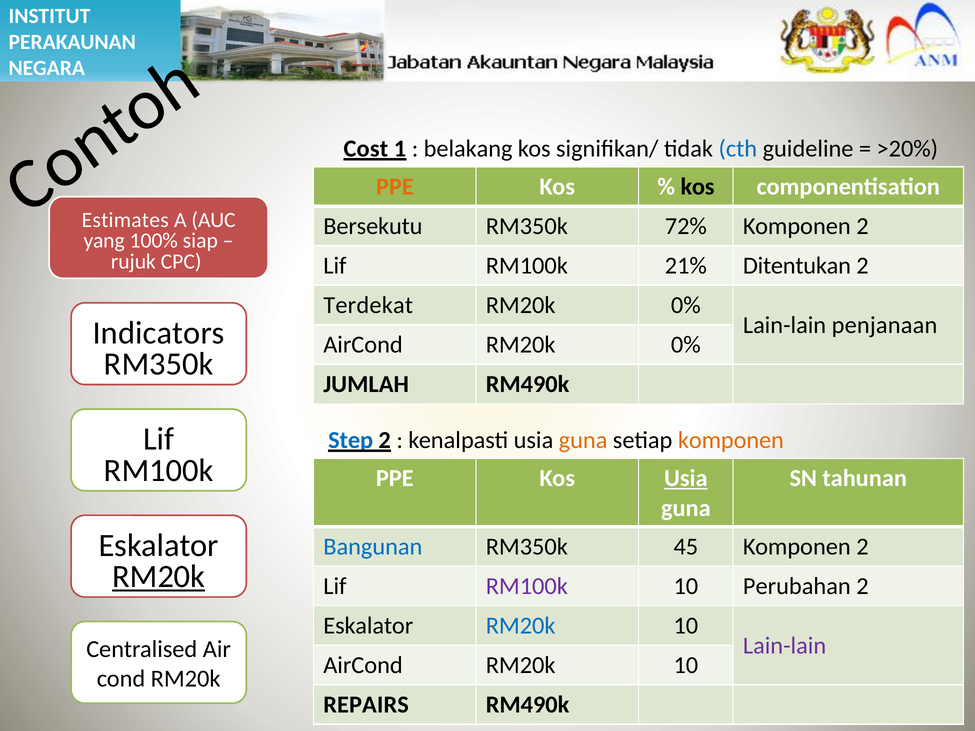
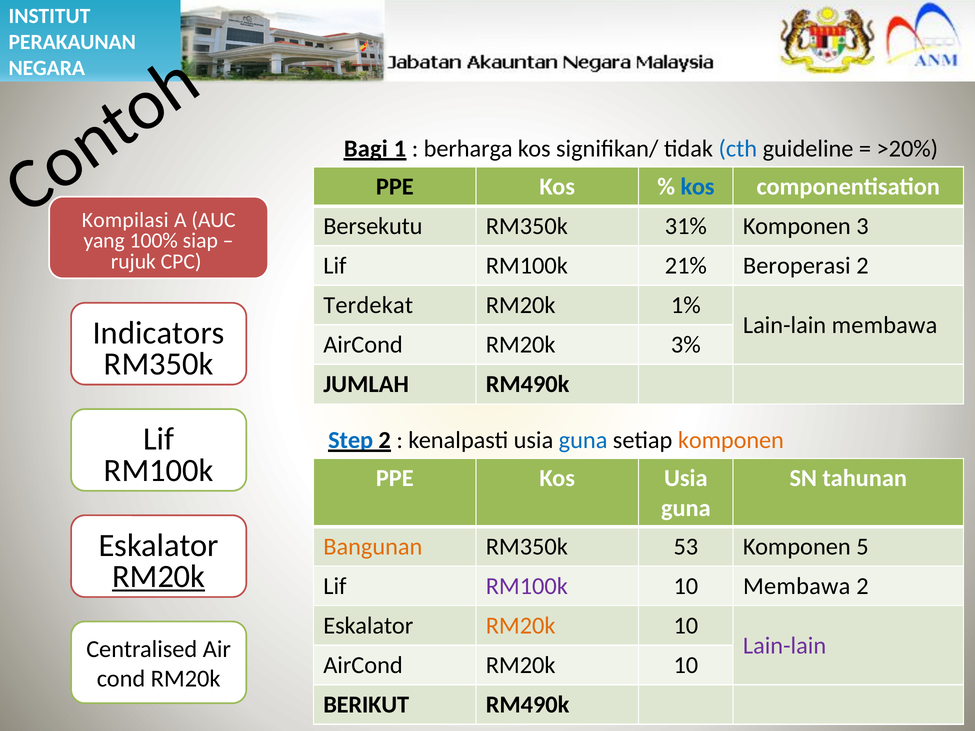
Cost: Cost -> Bagi (366, 149)
belakang: belakang -> berharga (468, 149)
PPE colour: orange -> black (395, 187)
kos colour: black -> blue (698, 187)
Estimates: Estimates -> Kompilasi (125, 220)
72%: 72% -> 31% (686, 226)
2: 2 -> 3 (862, 226)
Ditentukan: Ditentukan -> Beroperasi (797, 266)
0%: 0% -> 1% (686, 305)
Lain-lain penjanaan: penjanaan -> membawa (885, 325)
AirCond RM20k 0%: 0% -> 3% (686, 345)
guna colour: orange -> blue (583, 440)
Usia underline: present -> none (686, 479)
Bangunan colour: blue -> orange (373, 547)
45: 45 -> 53 (686, 547)
2: 2 -> 5 (862, 547)
10 Perubahan: Perubahan -> Membawa (797, 586)
RM20k colour: blue -> orange (521, 626)
REPAIRS: REPAIRS -> BERIKUT (366, 705)
